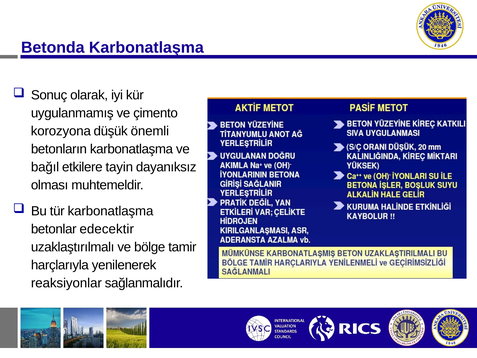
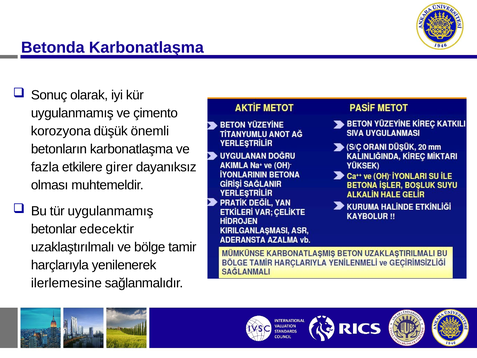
bağıl: bağıl -> fazla (45, 167)
tayin: tayin -> girer (119, 167)
tür karbonatlaşma: karbonatlaşma -> uygulanmamış (110, 211)
reaksiyonlar: reaksiyonlar -> ilerlemesine (66, 283)
